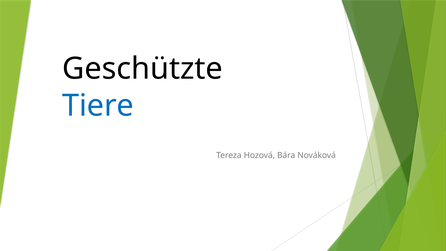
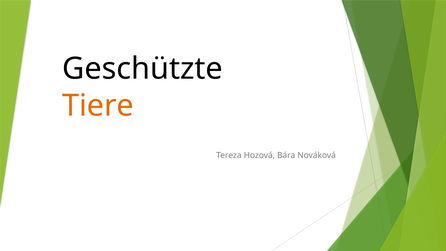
Tiere colour: blue -> orange (98, 106)
